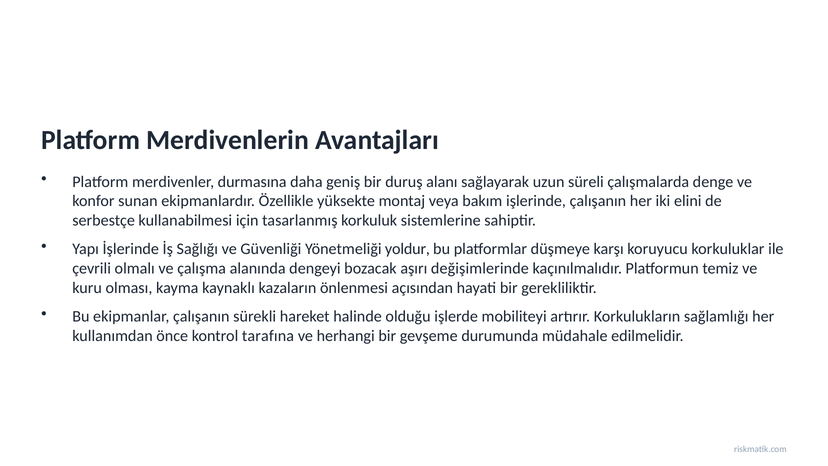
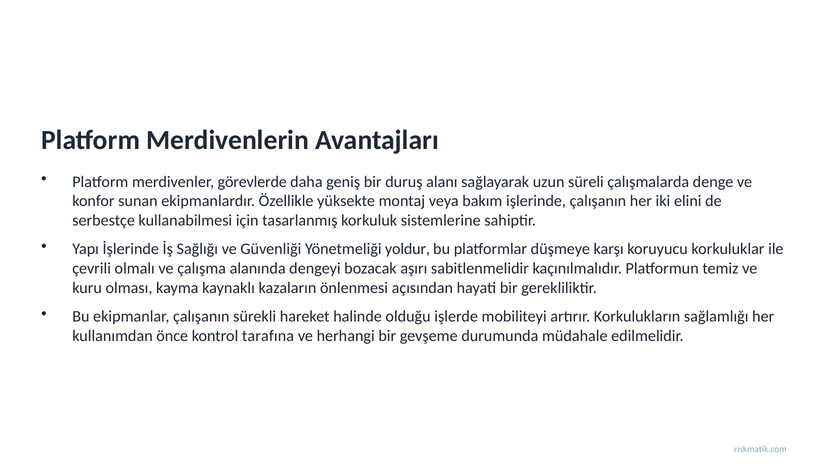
durmasına: durmasına -> görevlerde (252, 182)
değişimlerinde: değişimlerinde -> sabitlenmelidir (480, 268)
